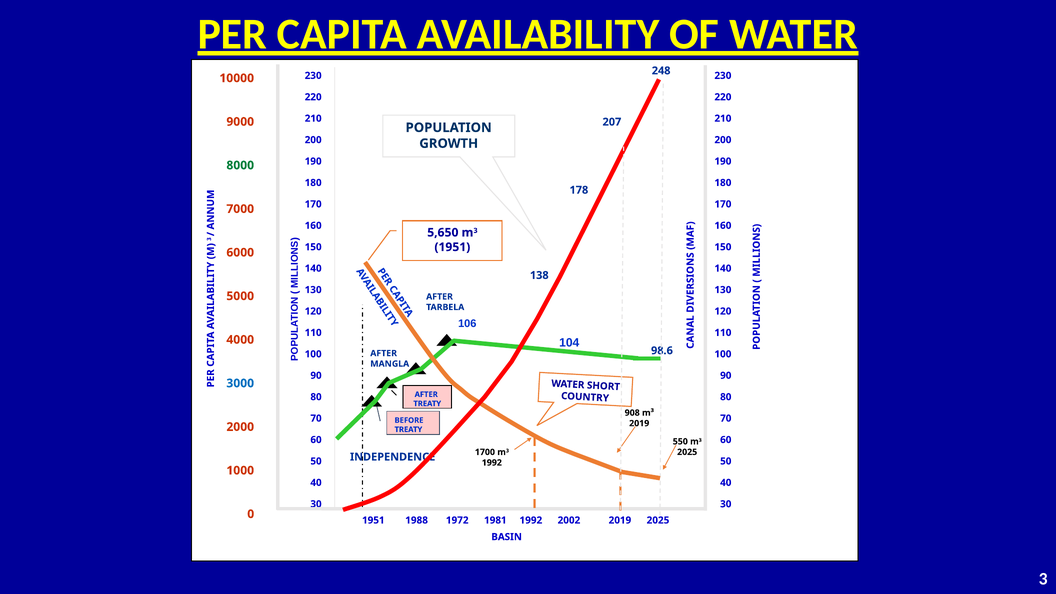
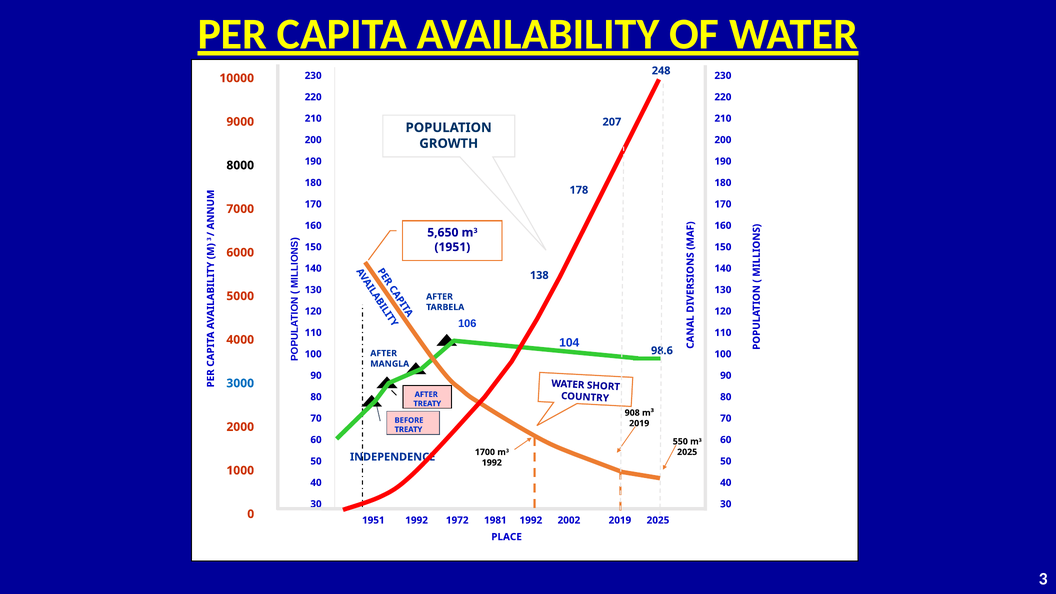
8000 colour: green -> black (240, 165)
1951 1988: 1988 -> 1992 (417, 520)
BASIN: BASIN -> PLACE (507, 537)
